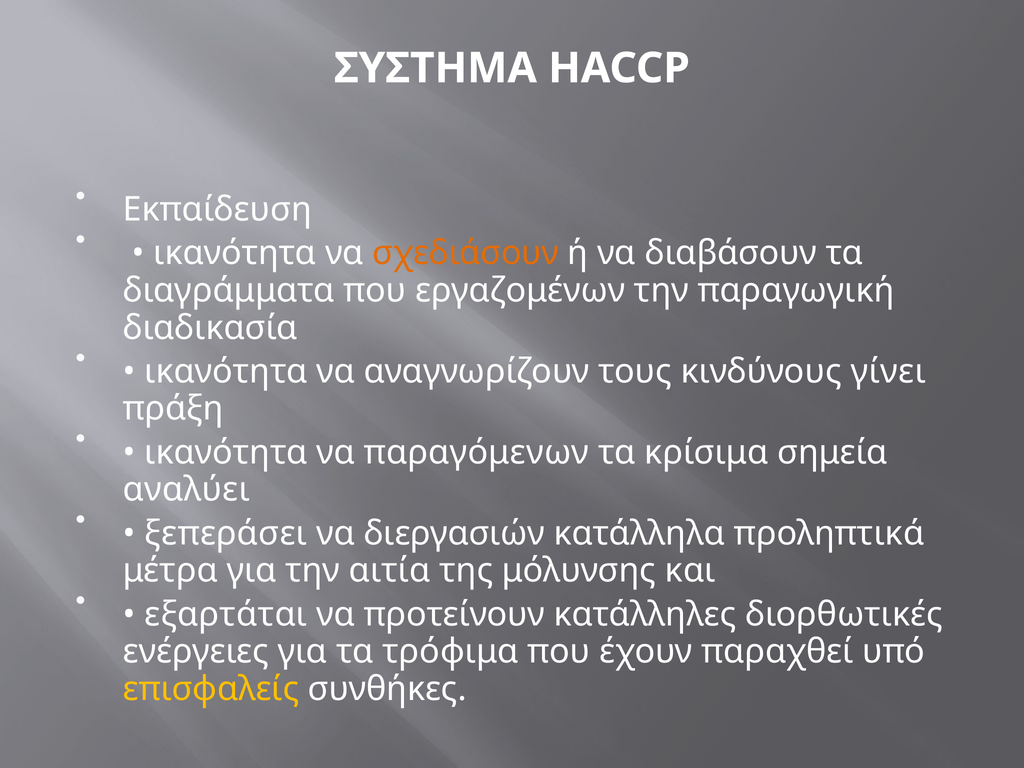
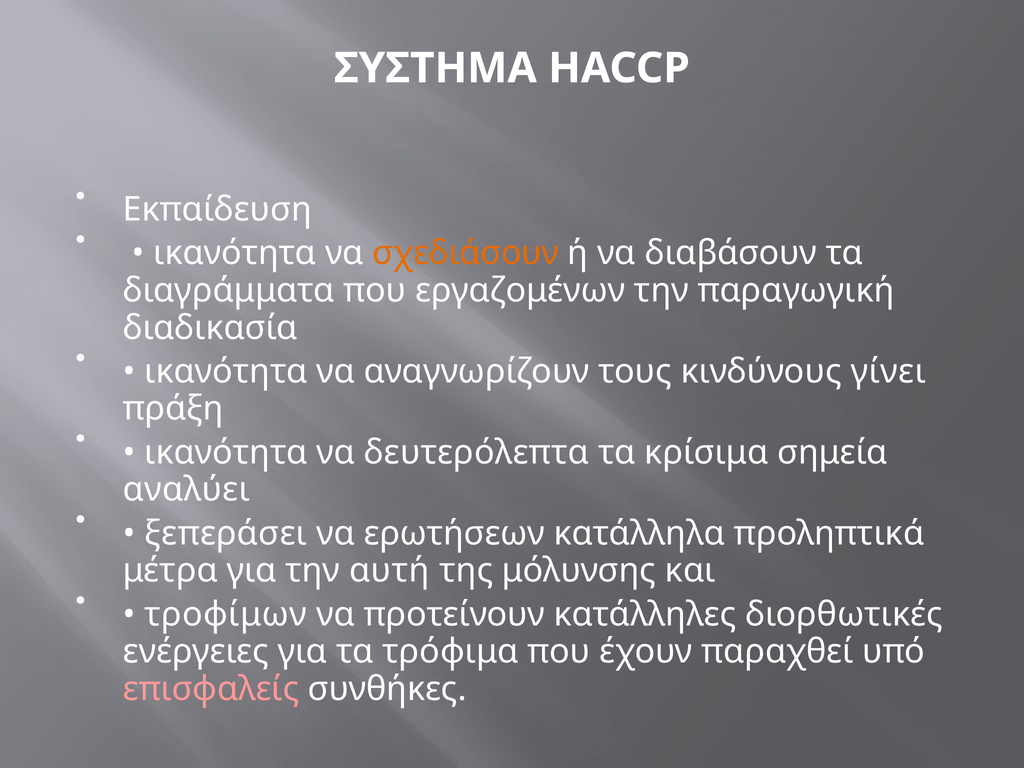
παραγόμενων: παραγόμενων -> δευτερόλεπτα (476, 452)
διεργασιών: διεργασιών -> ερωτήσεων (454, 533)
αιτία: αιτία -> αυτή (389, 571)
εξαρτάται: εξαρτάται -> τροφίμων (226, 614)
επισφαλείς colour: yellow -> pink (211, 689)
